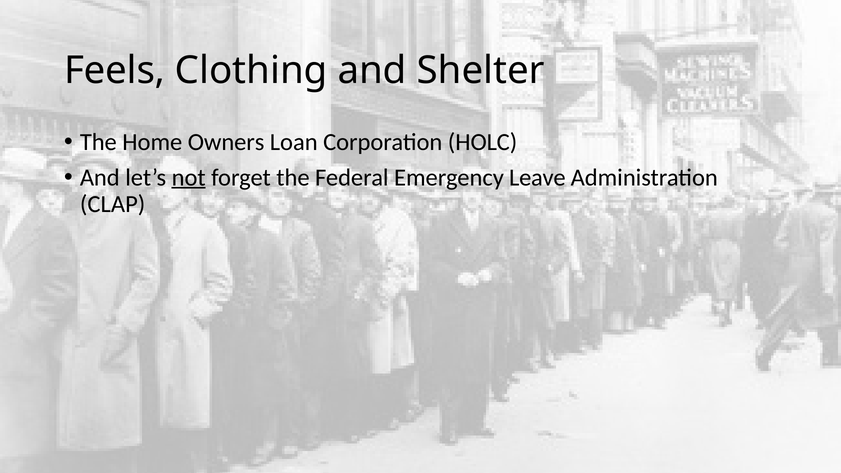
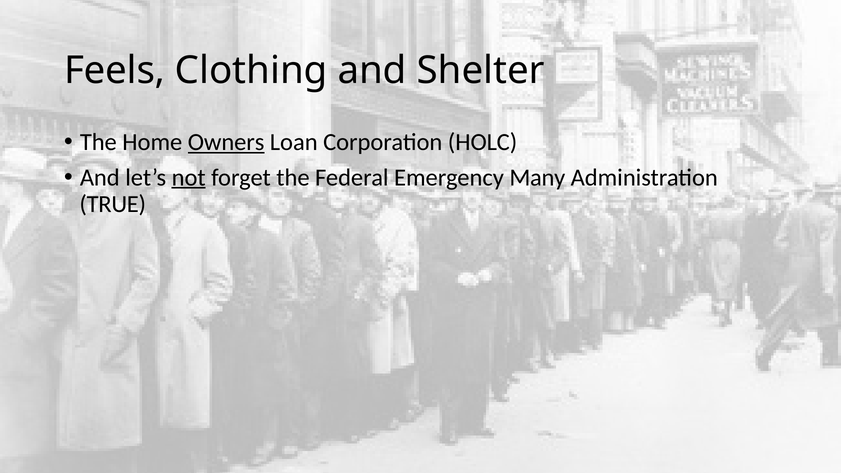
Owners underline: none -> present (226, 142)
Leave: Leave -> Many (537, 177)
CLAP: CLAP -> TRUE (113, 204)
